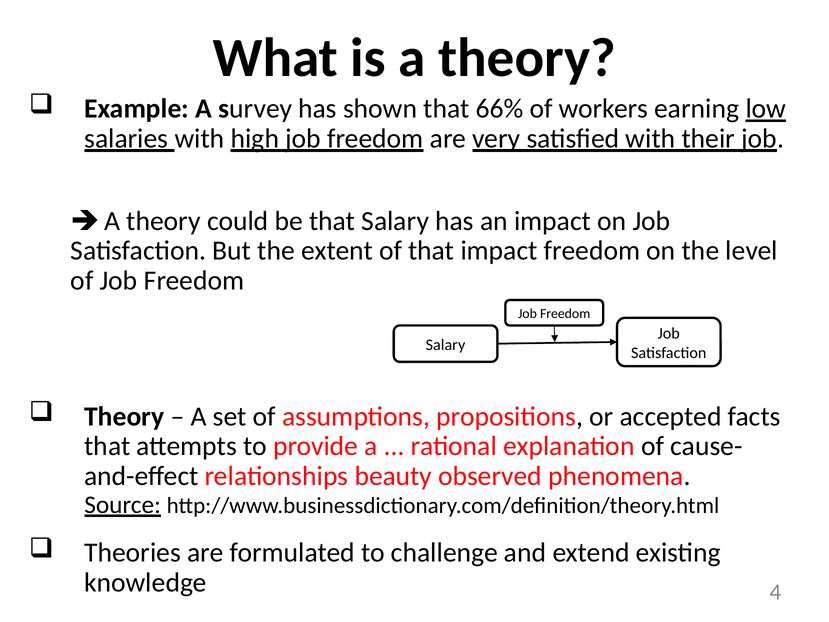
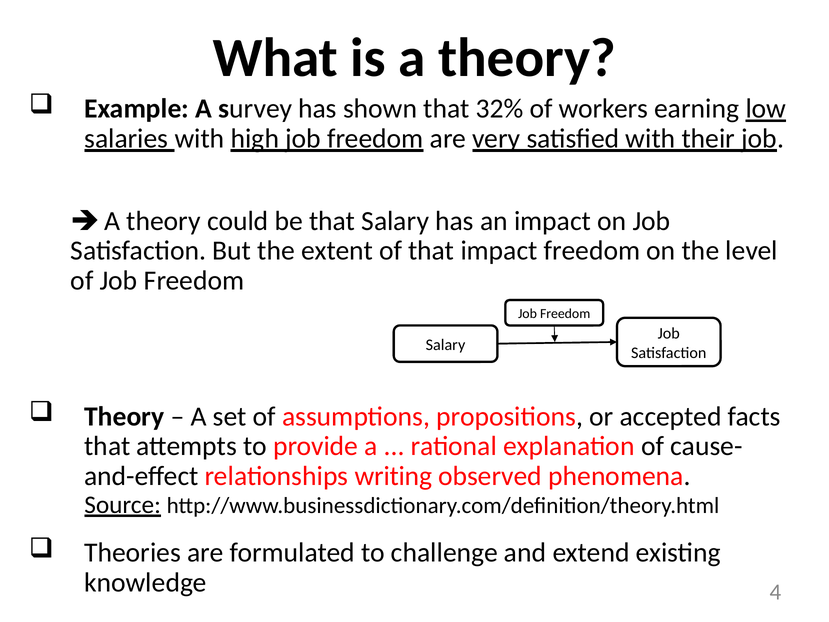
66%: 66% -> 32% (499, 109)
beauty: beauty -> writing (393, 476)
